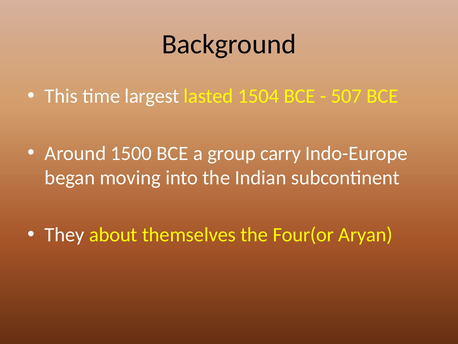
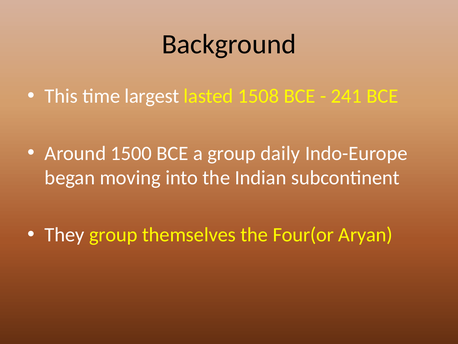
1504: 1504 -> 1508 (258, 96)
507: 507 -> 241 (346, 96)
carry: carry -> daily (280, 153)
They about: about -> group (113, 235)
